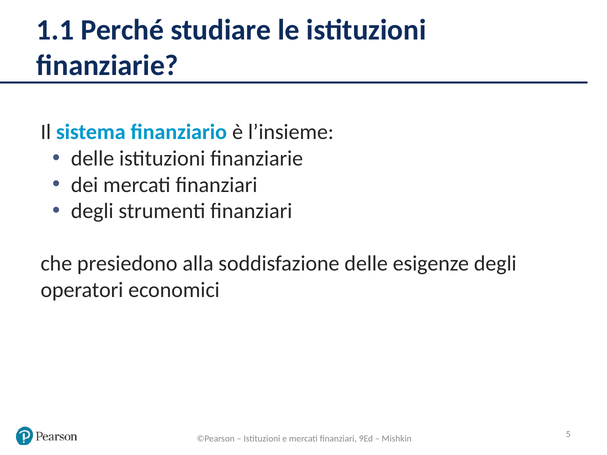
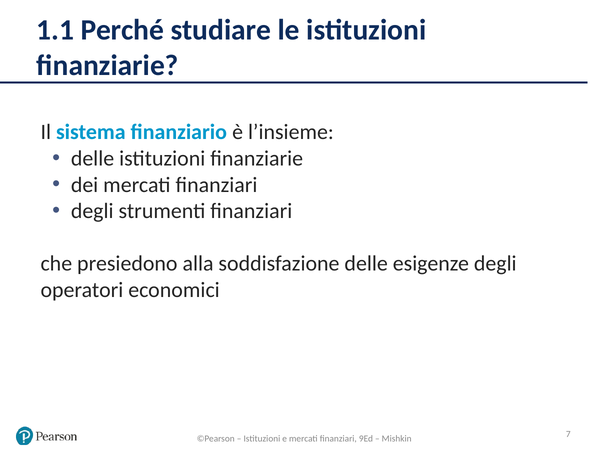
5: 5 -> 7 (568, 435)
